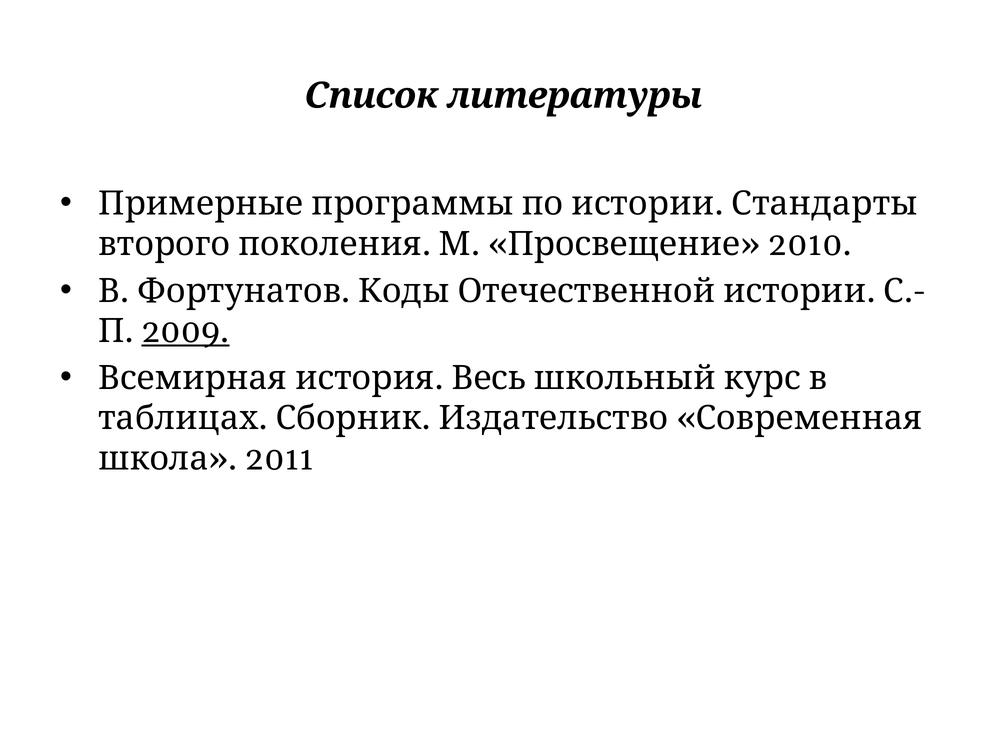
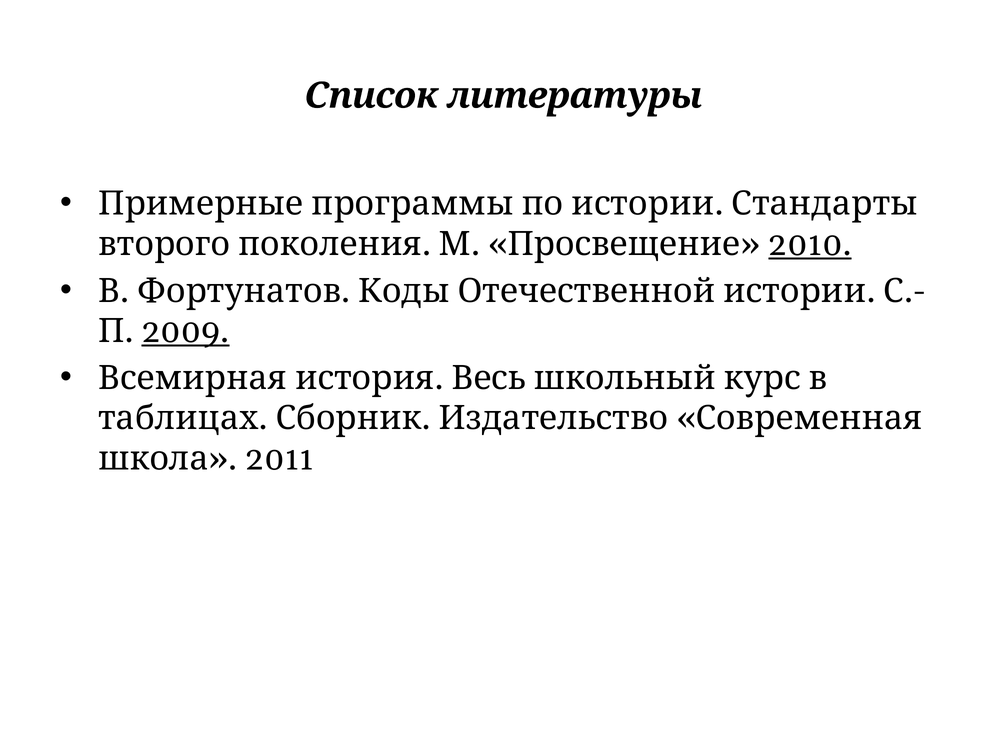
2010 underline: none -> present (810, 244)
